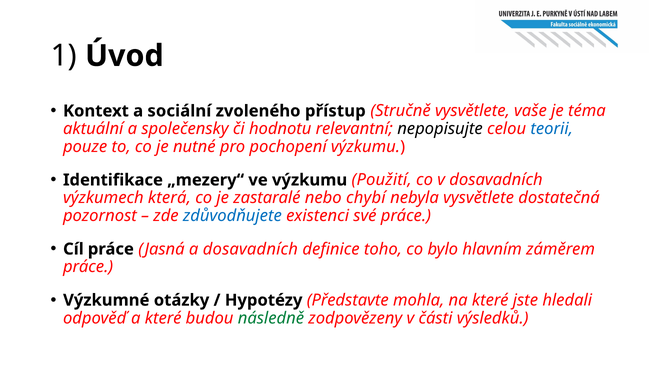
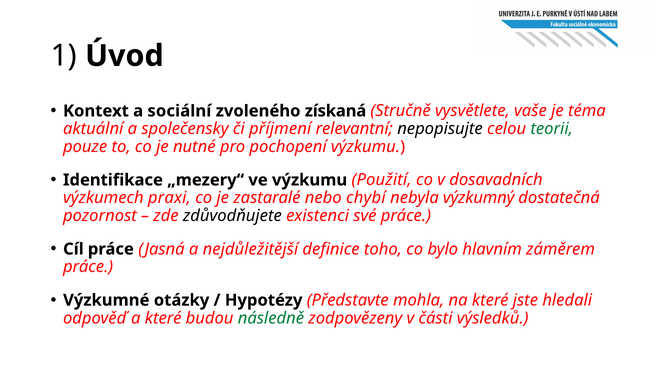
přístup: přístup -> získaná (336, 111)
hodnotu: hodnotu -> příjmení (280, 129)
teorii colour: blue -> green (552, 129)
která: která -> praxi (169, 198)
nebyla vysvětlete: vysvětlete -> výzkumný (479, 198)
zdůvodňujete colour: blue -> black (232, 216)
a dosavadních: dosavadních -> nejdůležitější (250, 249)
